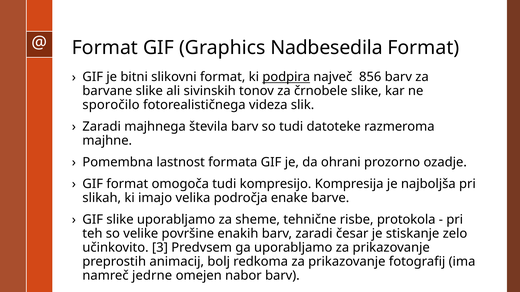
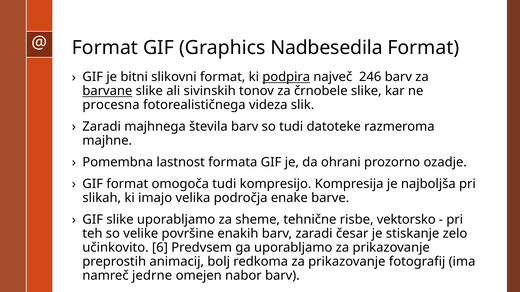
856: 856 -> 246 (370, 77)
barvane underline: none -> present (107, 91)
sporočilo: sporočilo -> procesna (111, 105)
protokola: protokola -> vektorsko (406, 220)
3: 3 -> 6 (160, 248)
